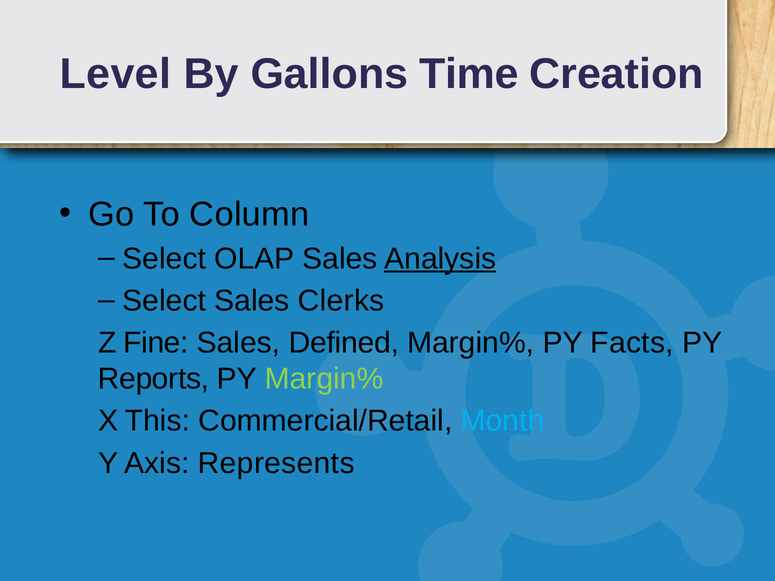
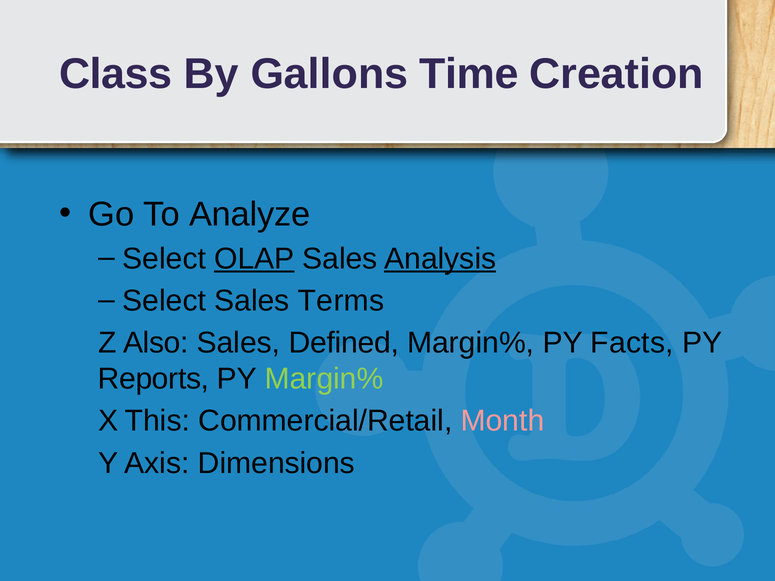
Level: Level -> Class (116, 74)
Column: Column -> Analyze (250, 214)
OLAP underline: none -> present (254, 259)
Clerks: Clerks -> Terms (341, 301)
Fine: Fine -> Also (156, 343)
Month colour: light blue -> pink (502, 421)
Represents: Represents -> Dimensions (276, 463)
